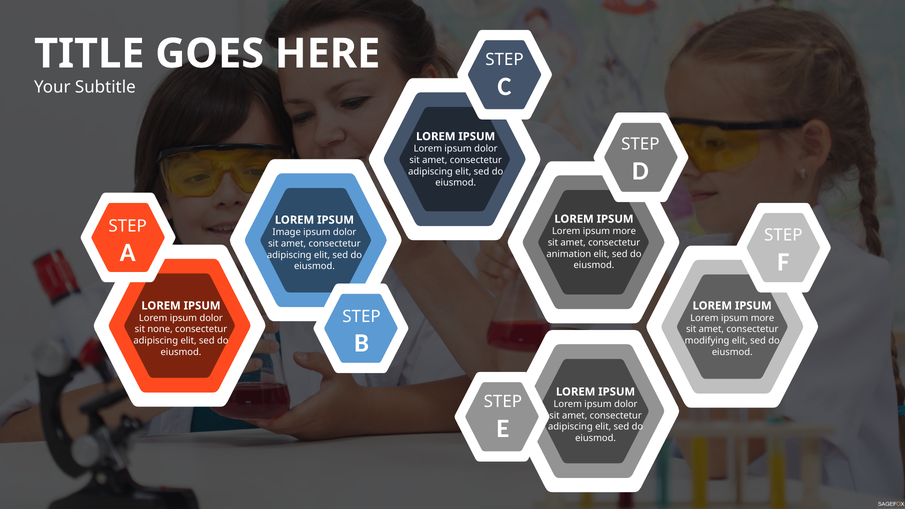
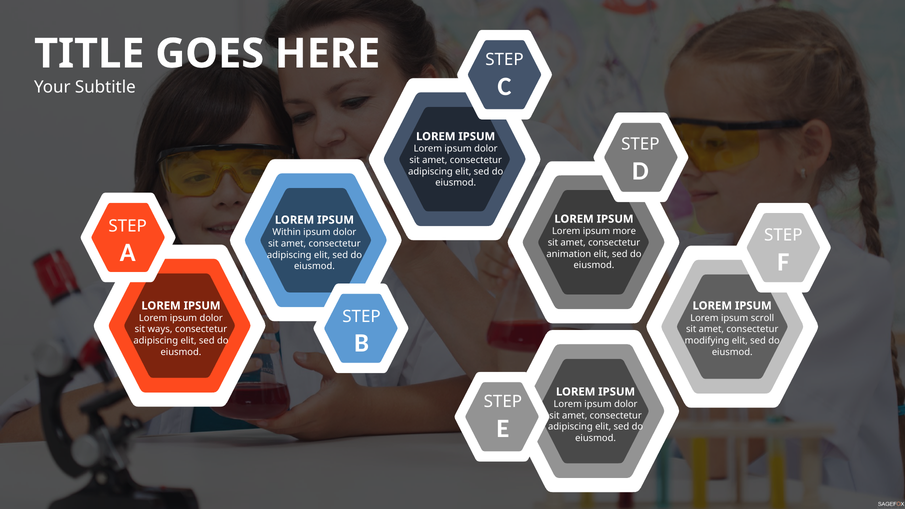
Image: Image -> Within (287, 232)
more: more -> scroll (762, 318)
none: none -> ways (160, 329)
